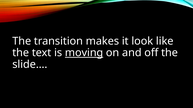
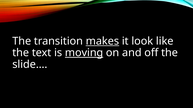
makes underline: none -> present (102, 41)
